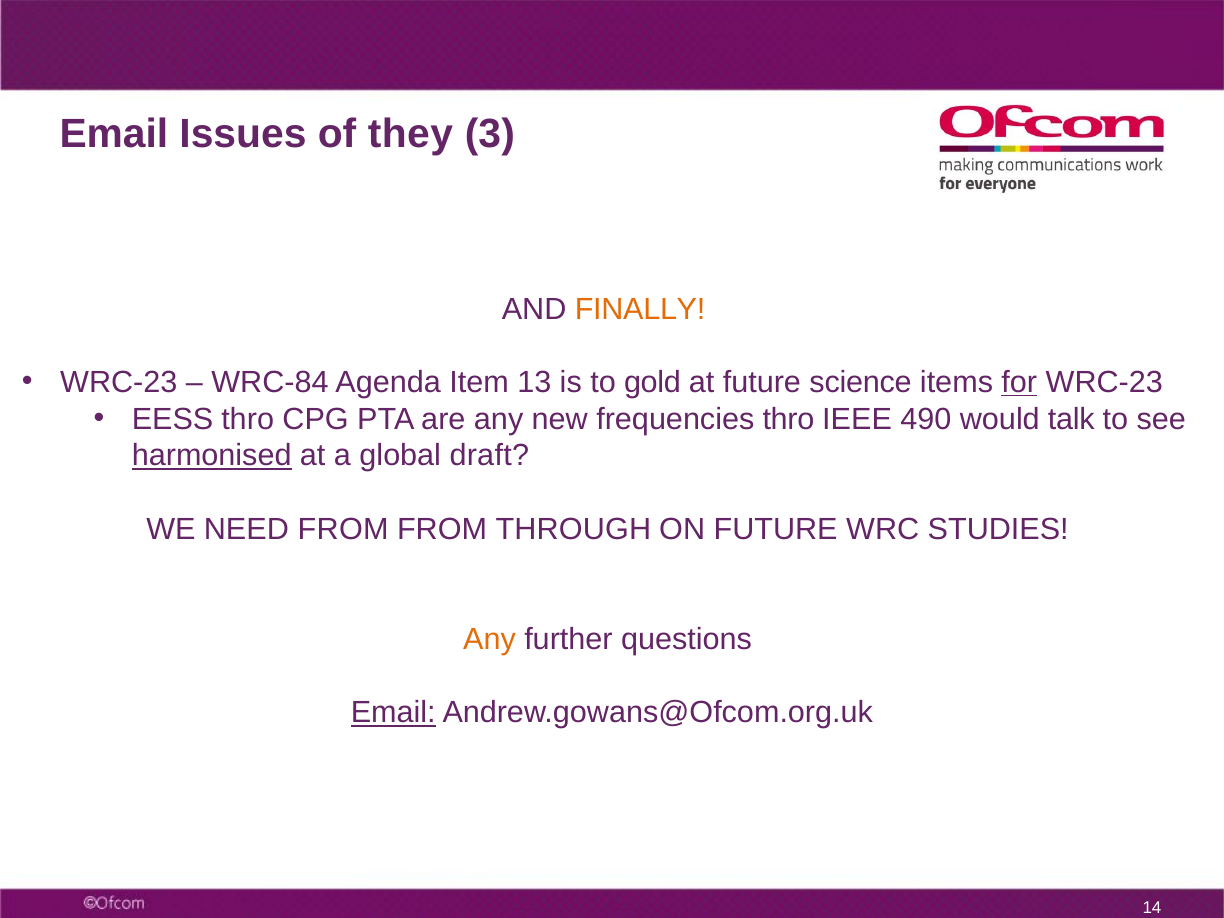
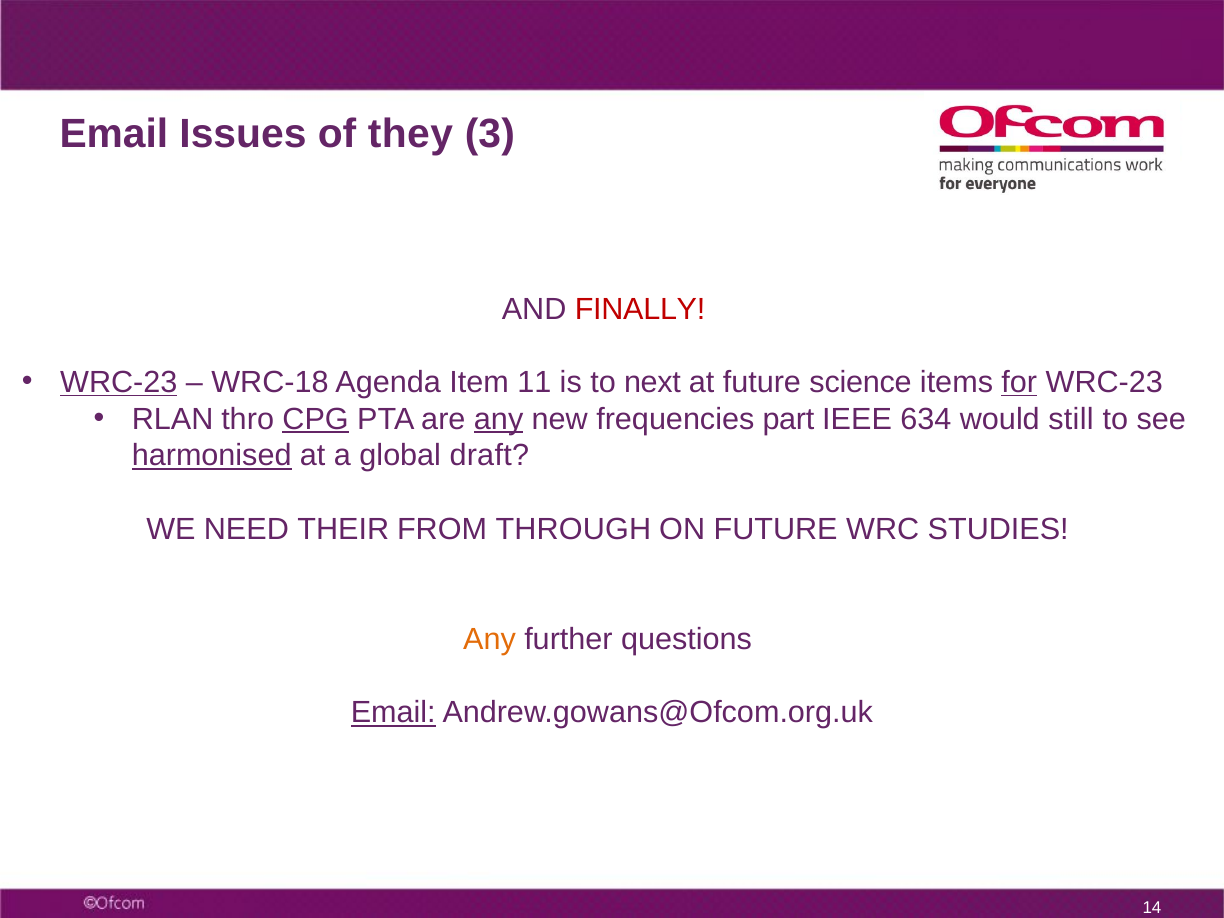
FINALLY colour: orange -> red (640, 309)
WRC-23 underline: none -> present (119, 382)
WRC-84: WRC-84 -> WRC-18 (270, 382)
13: 13 -> 11 (534, 382)
gold: gold -> next (652, 382)
EESS: EESS -> RLAN (173, 419)
CPG underline: none -> present (316, 419)
any underline: none -> present (499, 419)
frequencies thro: thro -> part (788, 419)
490: 490 -> 634 (926, 419)
talk: talk -> still (1071, 419)
NEED FROM: FROM -> THEIR (343, 529)
